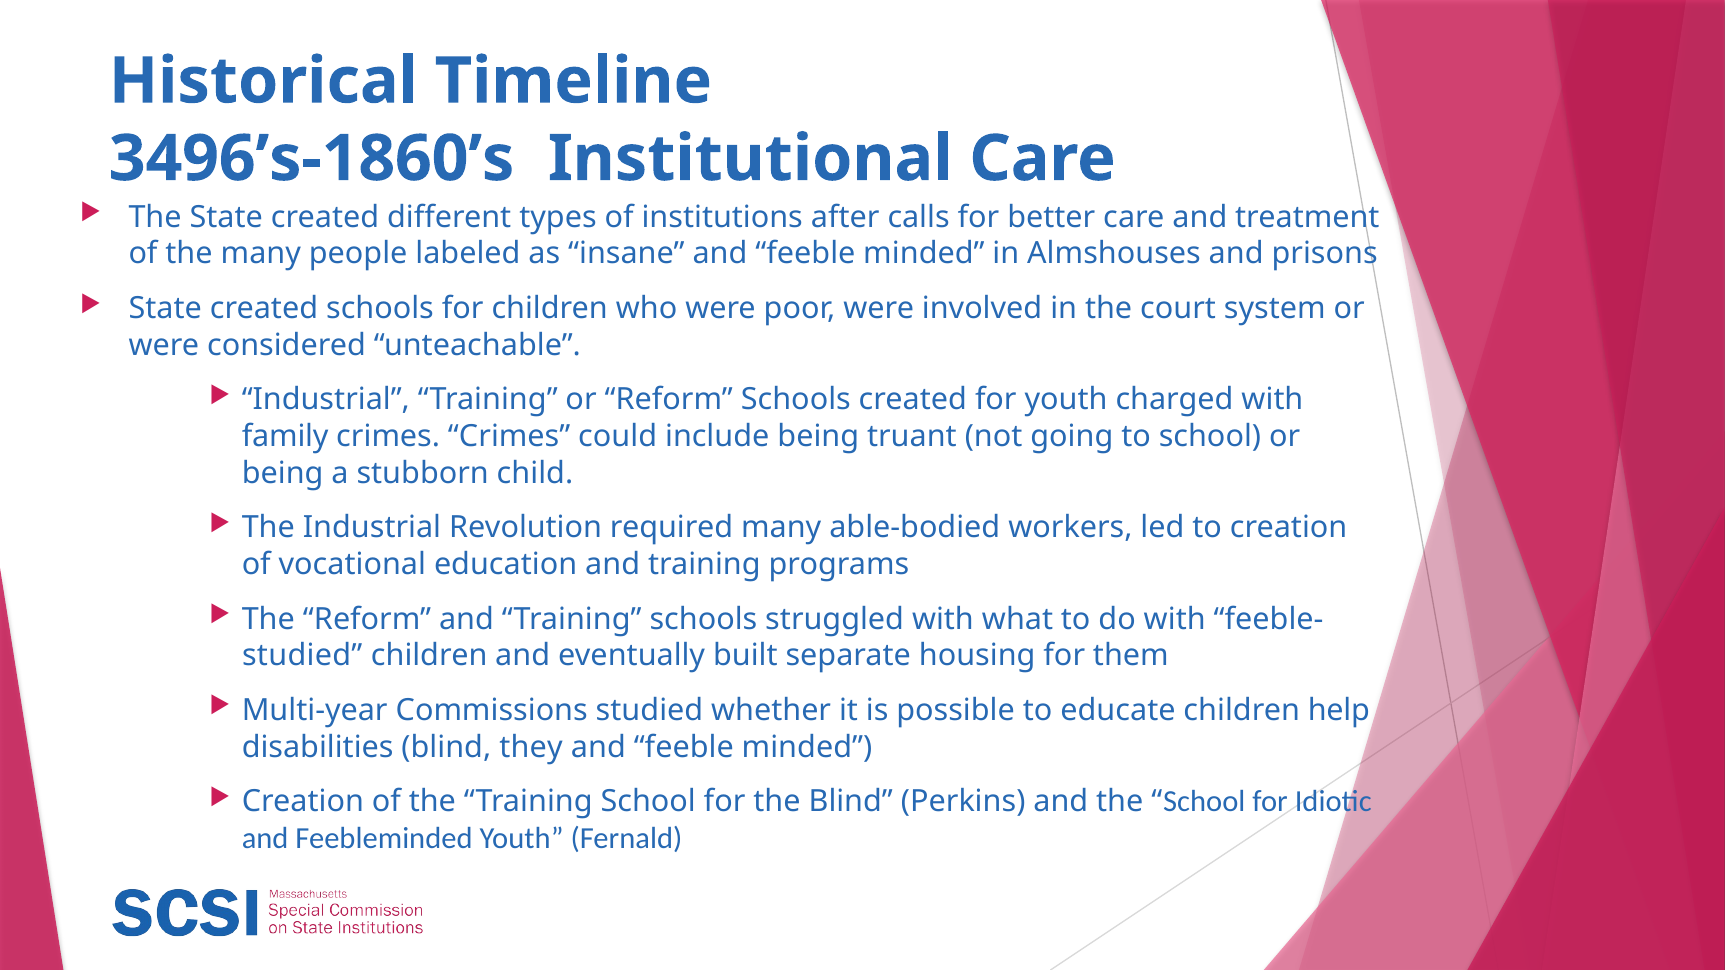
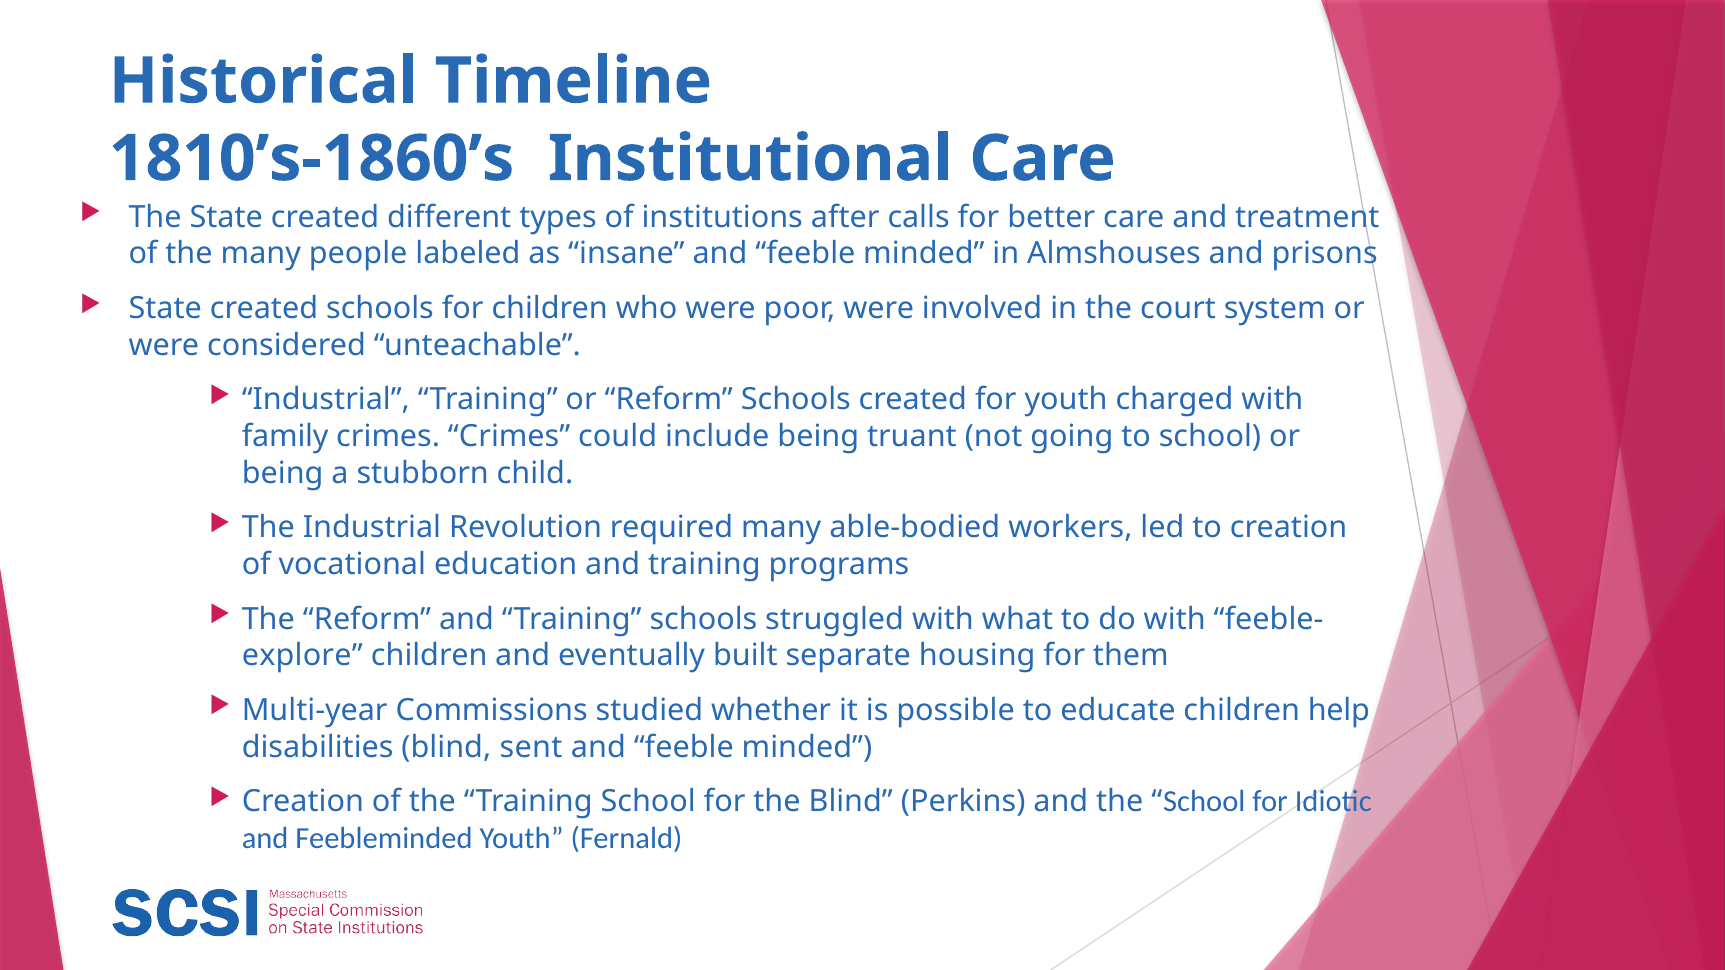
3496’s-1860’s: 3496’s-1860’s -> 1810’s-1860’s (312, 159)
studied: studied -> explore (302, 656)
they: they -> sent (531, 747)
